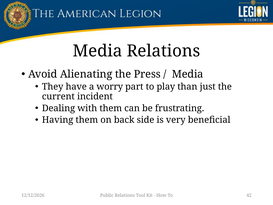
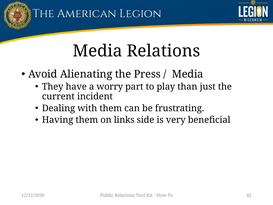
back: back -> links (124, 120)
